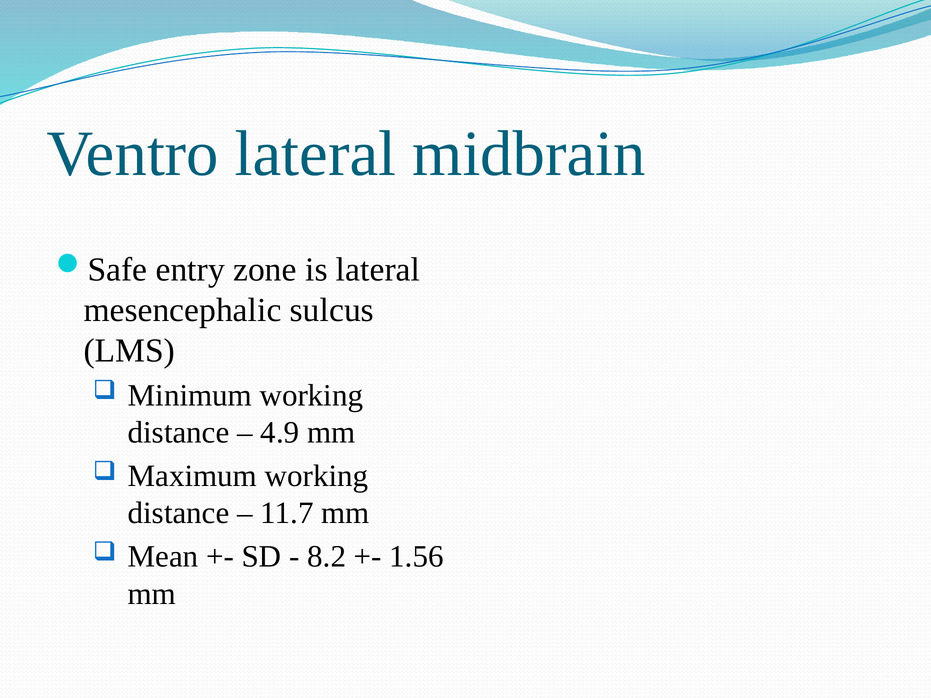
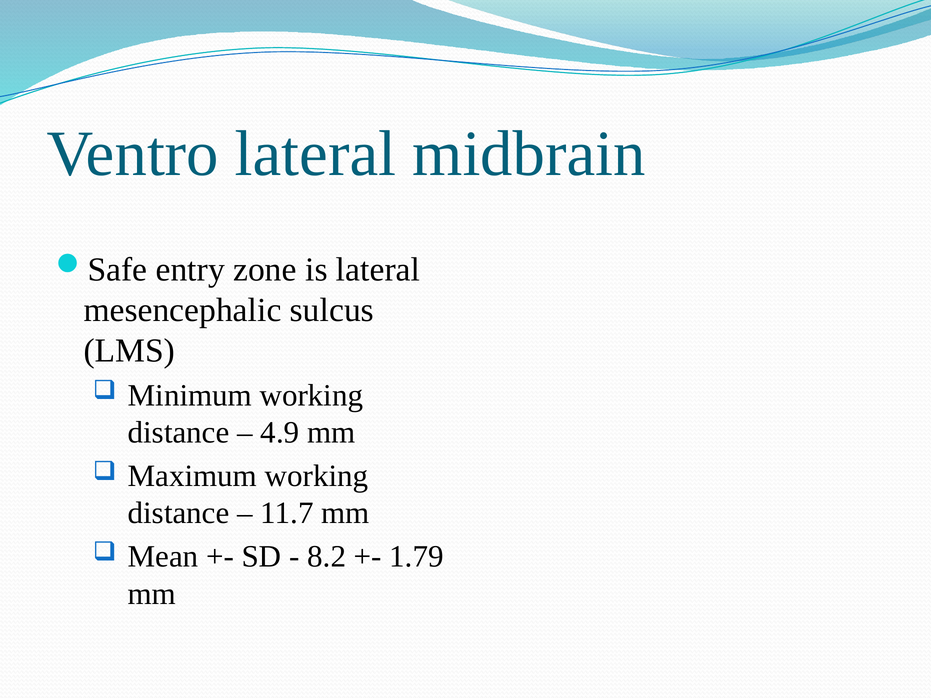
1.56: 1.56 -> 1.79 (416, 557)
